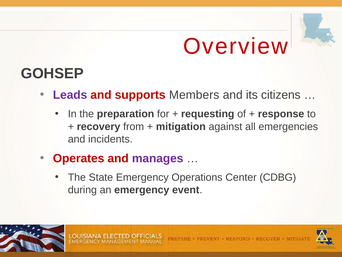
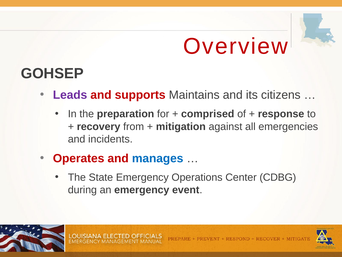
Members: Members -> Maintains (194, 95)
requesting: requesting -> comprised (208, 114)
manages colour: purple -> blue (158, 158)
